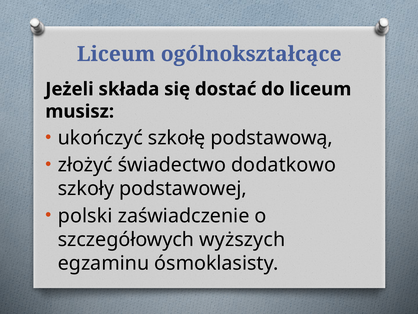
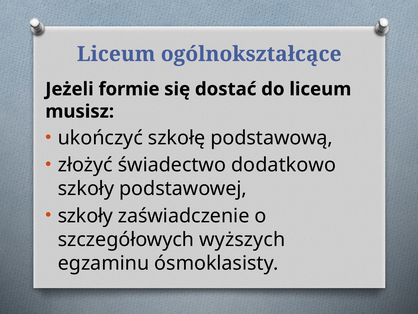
składa: składa -> formie (129, 89)
polski: polski -> szkoły (85, 216)
